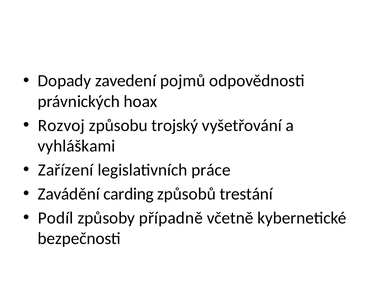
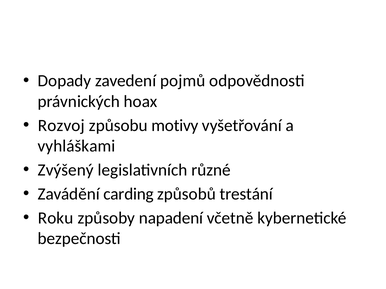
trojský: trojský -> motivy (175, 126)
Zařízení: Zařízení -> Zvýšený (66, 170)
práce: práce -> různé (211, 170)
Podíl: Podíl -> Roku (56, 218)
případně: případně -> napadení (171, 218)
